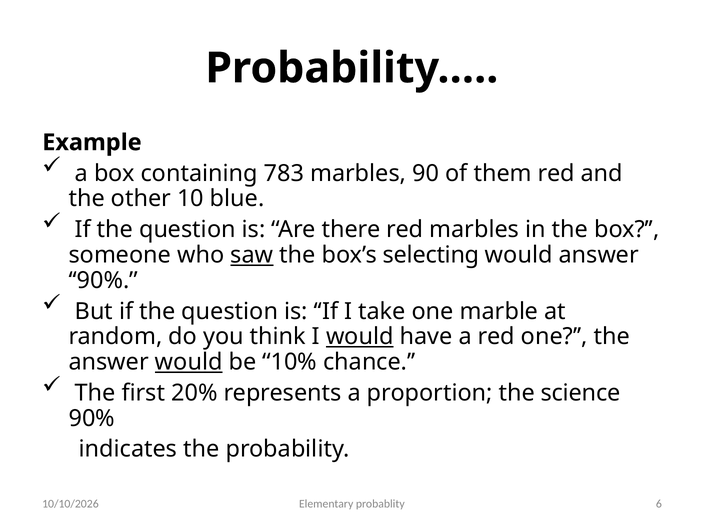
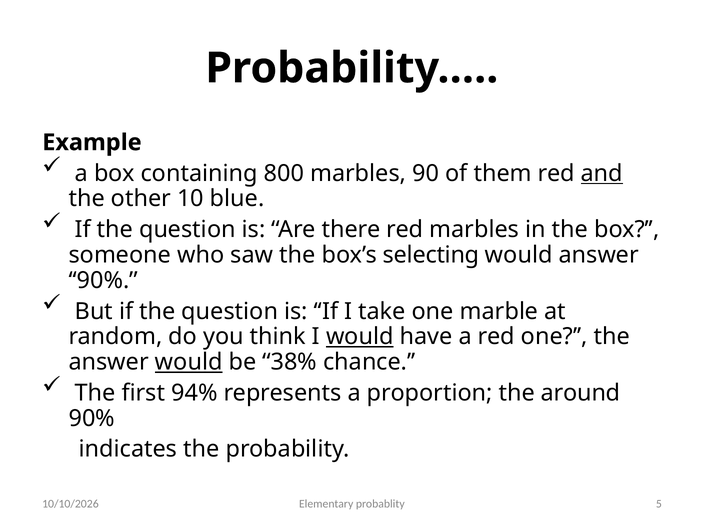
783: 783 -> 800 (284, 173)
and underline: none -> present (602, 173)
saw underline: present -> none (252, 255)
10%: 10% -> 38% (290, 362)
20%: 20% -> 94% (194, 393)
science: science -> around (581, 393)
6: 6 -> 5 (659, 504)
